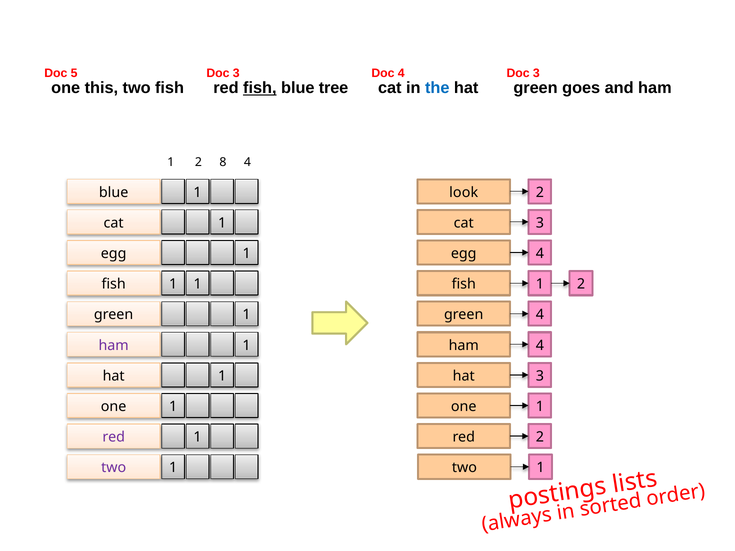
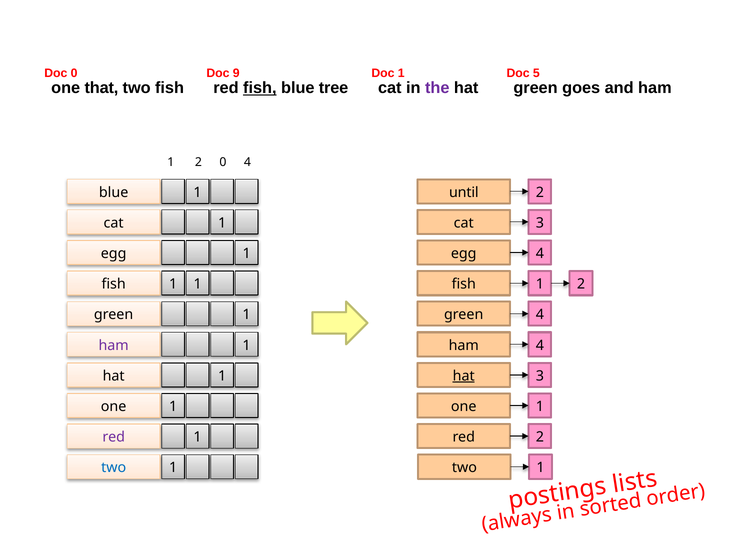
Doc 5: 5 -> 0 (74, 73)
3: 3 -> 9 (236, 73)
Doc 4: 4 -> 1 (401, 73)
3: 3 -> 5 (536, 73)
this: this -> that (101, 88)
the colour: blue -> purple (437, 88)
2 8: 8 -> 0 (223, 162)
look: look -> until (464, 192)
hat underline: none -> present (464, 376)
two colour: purple -> blue (114, 468)
